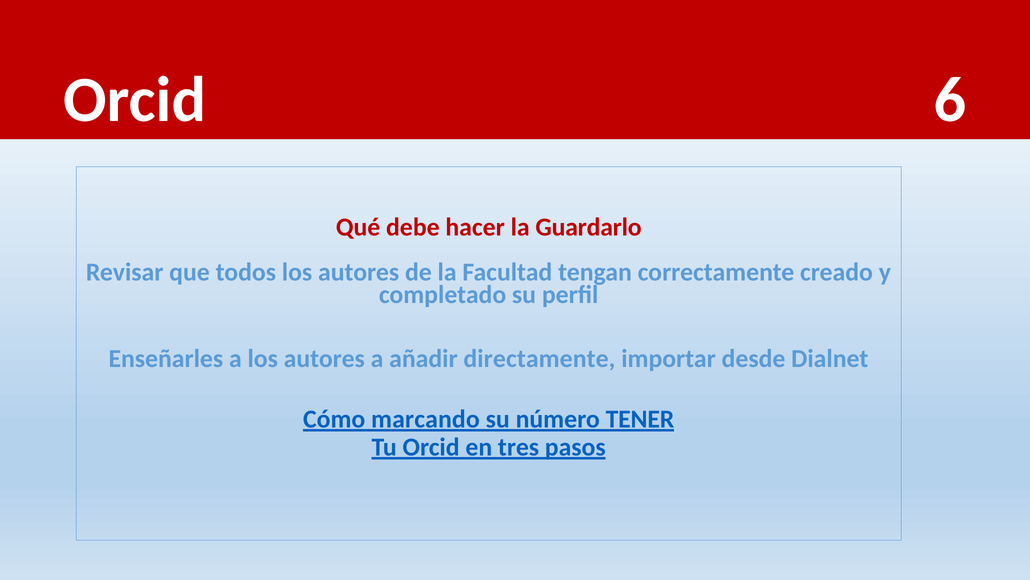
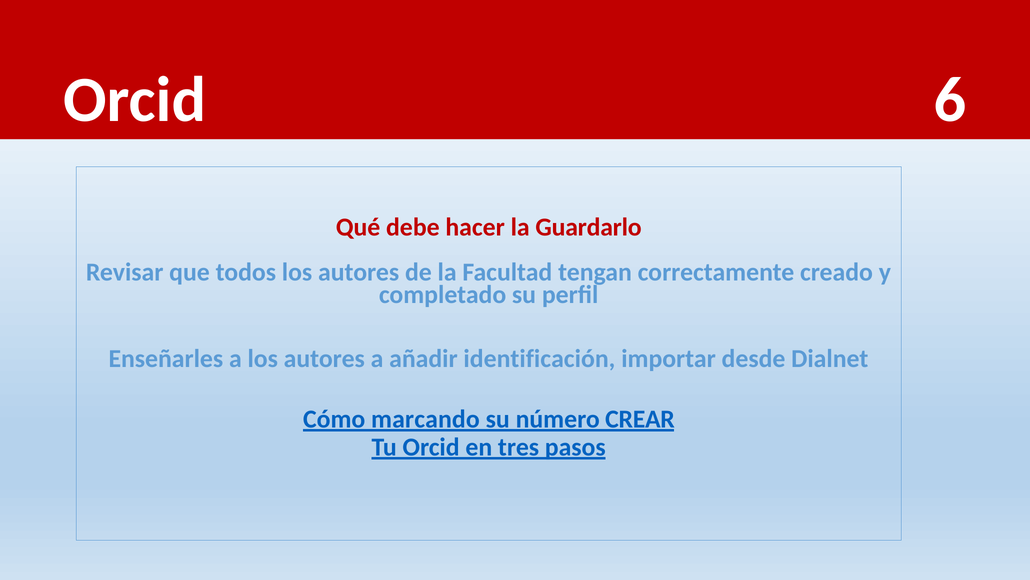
directamente: directamente -> identificación (539, 358)
TENER: TENER -> CREAR (640, 419)
